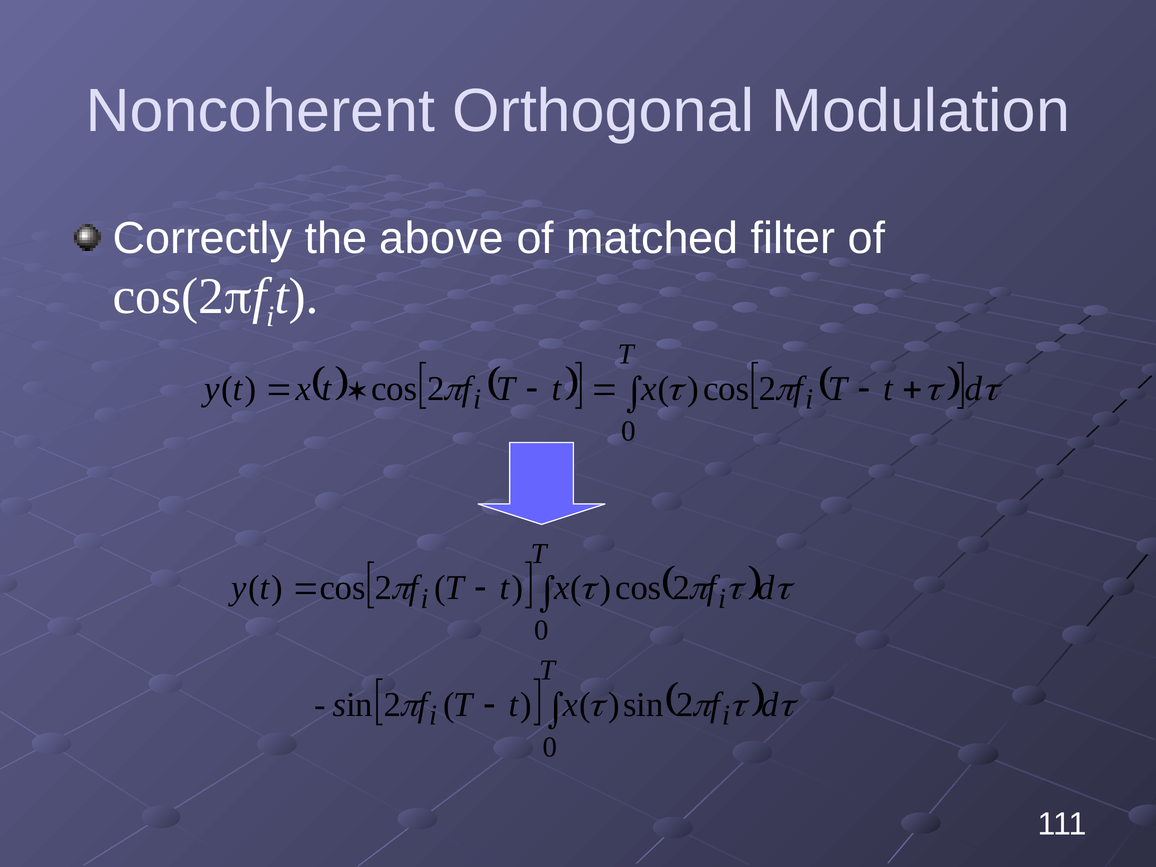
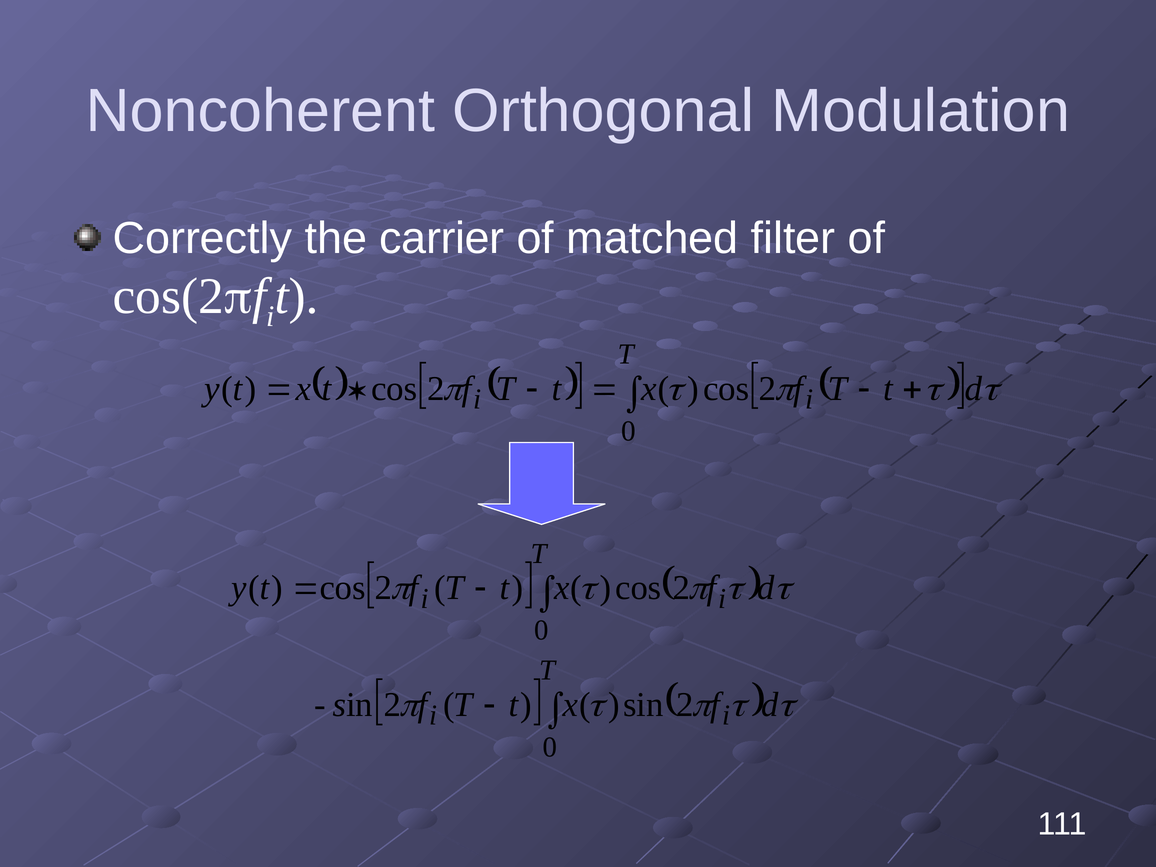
above: above -> carrier (442, 238)
